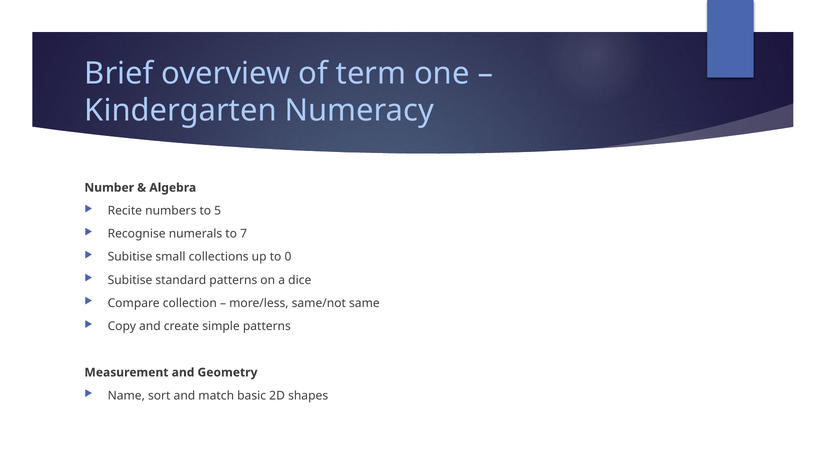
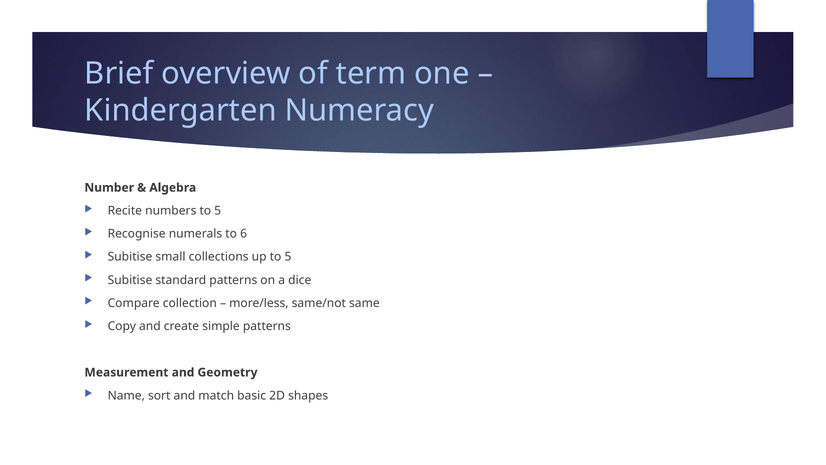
7: 7 -> 6 (244, 234)
up to 0: 0 -> 5 (288, 257)
